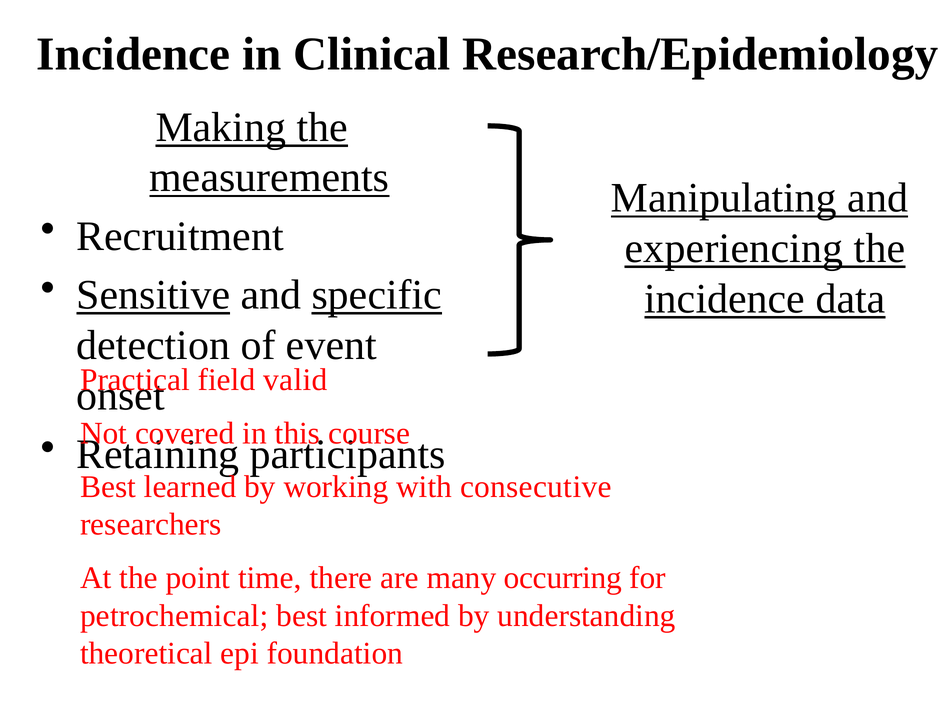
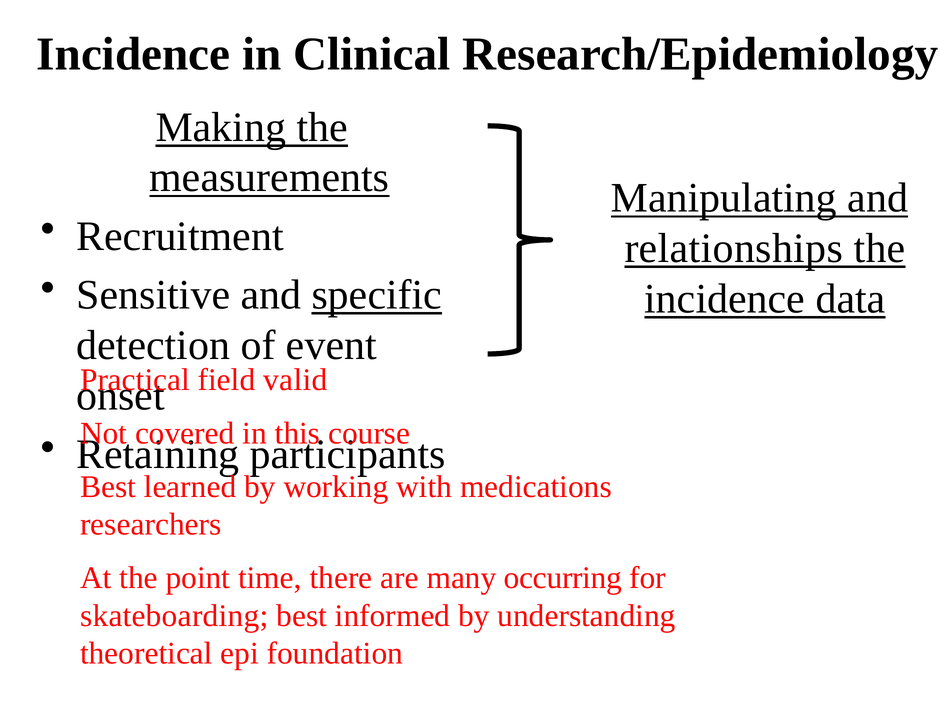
experiencing: experiencing -> relationships (734, 248)
Sensitive underline: present -> none (153, 295)
consecutive: consecutive -> medications (536, 487)
petrochemical: petrochemical -> skateboarding (174, 616)
